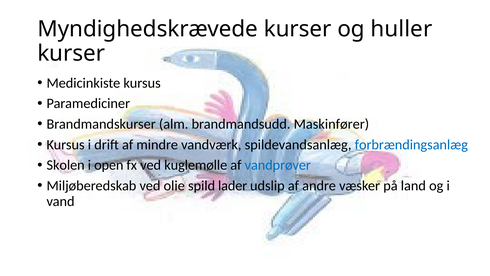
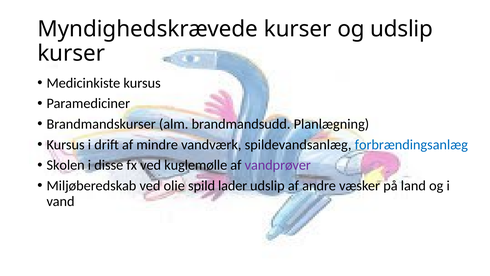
og huller: huller -> udslip (402, 29)
Maskinfører: Maskinfører -> Planlægning (331, 124)
open: open -> disse (109, 165)
vandprøver colour: blue -> purple (278, 165)
